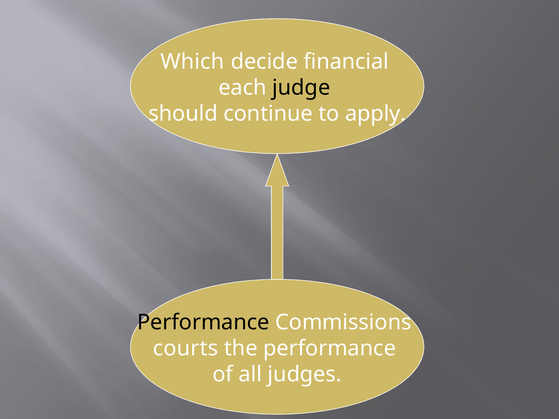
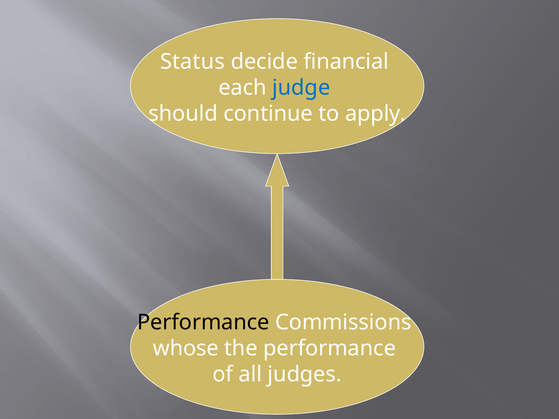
Which: Which -> Status (192, 62)
judge colour: black -> blue (301, 88)
courts: courts -> whose (186, 349)
